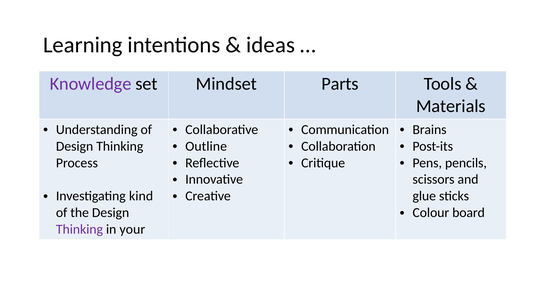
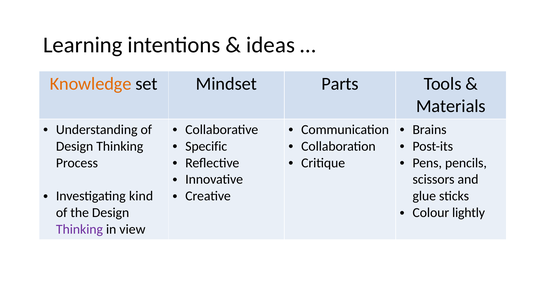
Knowledge colour: purple -> orange (91, 84)
Outline: Outline -> Specific (206, 146)
board: board -> lightly (469, 213)
your: your -> view (132, 230)
